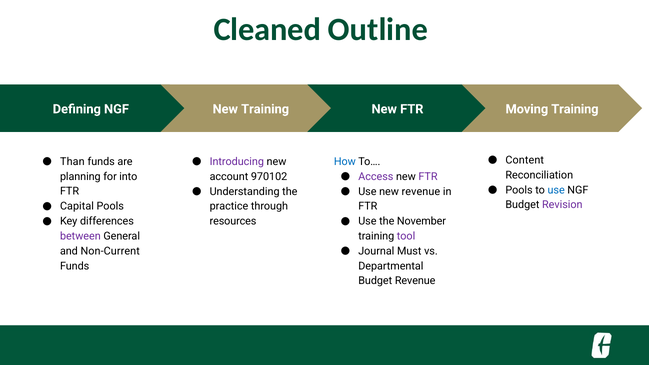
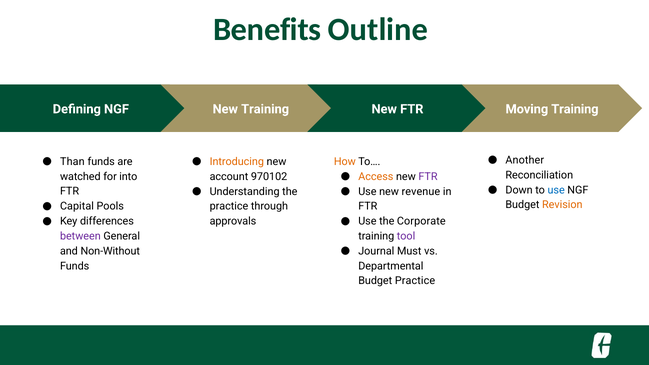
Cleaned: Cleaned -> Benefits (267, 30)
Content: Content -> Another (525, 160)
Introducing colour: purple -> orange (237, 162)
How colour: blue -> orange (345, 162)
Access colour: purple -> orange (376, 177)
planning: planning -> watched (80, 177)
Pools: Pools -> Down (519, 190)
Revision colour: purple -> orange (562, 205)
November: November -> Corporate (421, 221)
resources: resources -> approvals (233, 221)
Non-Current: Non-Current -> Non-Without (110, 251)
Budget Revenue: Revenue -> Practice (415, 281)
